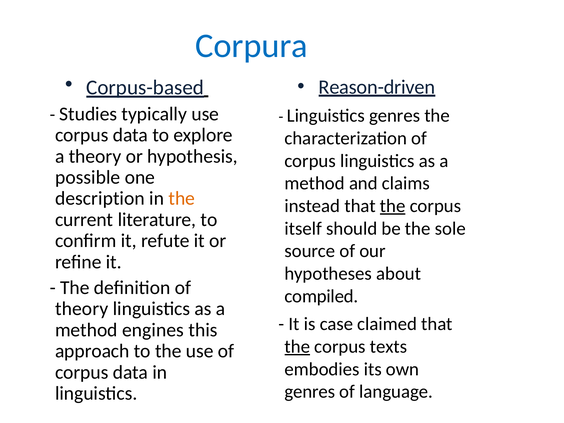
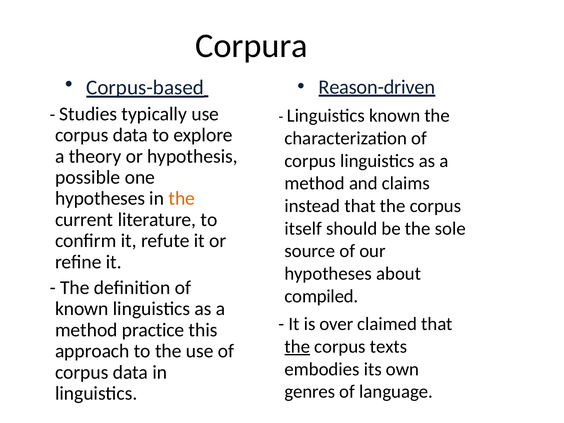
Corpura colour: blue -> black (251, 46)
Linguistics genres: genres -> known (395, 116)
description: description -> hypotheses (100, 199)
the underline: present -> none (393, 206)
theory: theory -> known (82, 309)
case: case -> over (336, 324)
engines: engines -> practice (153, 330)
